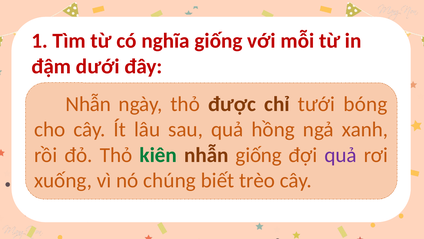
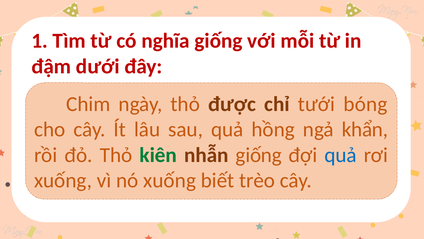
Nhẫn: Nhẫn -> Chim (88, 104)
xanh: xanh -> khẩn (365, 129)
quả colour: purple -> blue (341, 155)
nó chúng: chúng -> xuống (170, 180)
